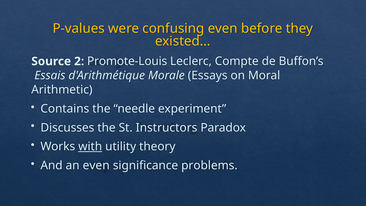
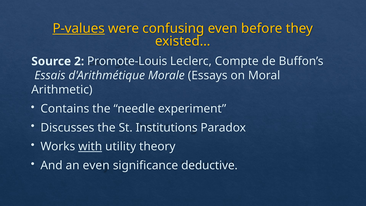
P-values underline: none -> present (79, 28)
Instructors: Instructors -> Institutions (167, 128)
problems: problems -> deductive (209, 165)
